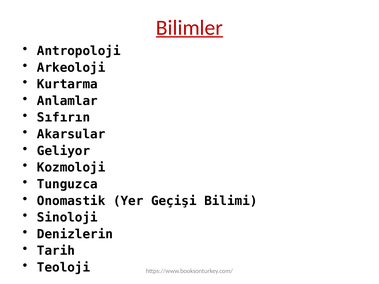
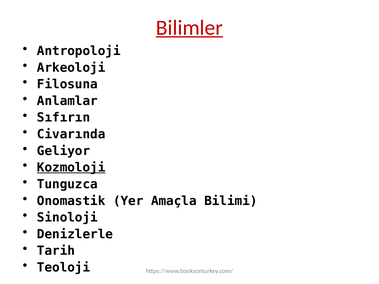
Kurtarma: Kurtarma -> Filosuna (67, 84)
Akarsular: Akarsular -> Civarında (71, 134)
Kozmoloji underline: none -> present (71, 168)
Geçişi: Geçişi -> Amaçla (174, 201)
Denizlerin: Denizlerin -> Denizlerle (75, 234)
